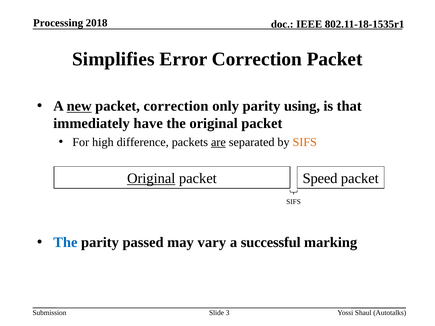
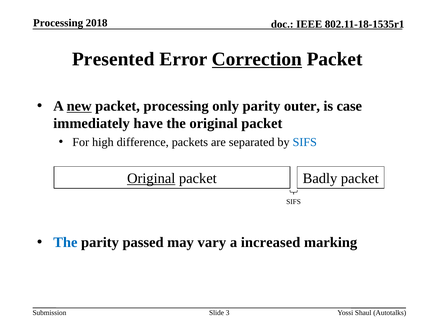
Simplifies: Simplifies -> Presented (113, 59)
Correction underline: none -> present (257, 59)
packet correction: correction -> processing (176, 106)
using: using -> outer (302, 106)
that: that -> case (349, 106)
are underline: present -> none (218, 142)
SIFS colour: orange -> blue (305, 142)
Speed: Speed -> Badly (320, 179)
successful: successful -> increased (271, 243)
